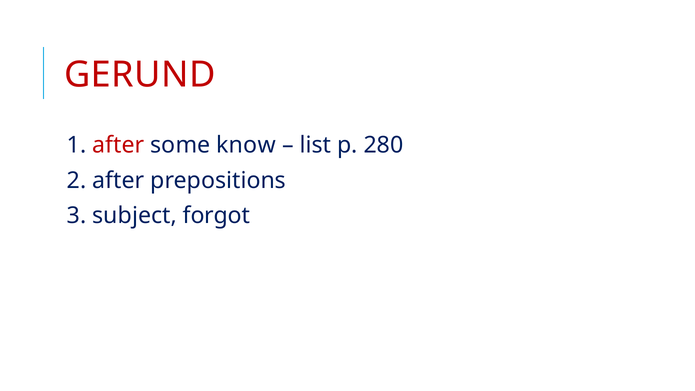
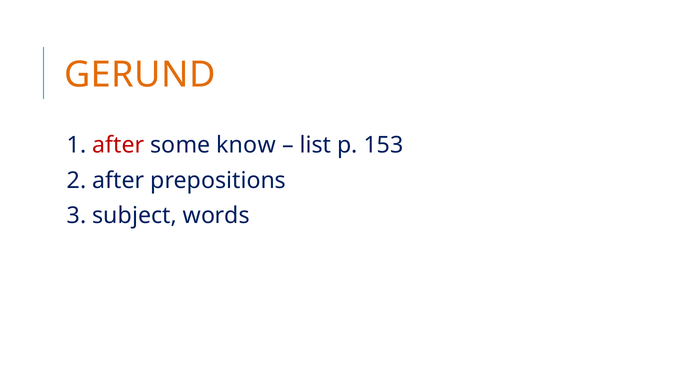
GERUND colour: red -> orange (140, 75)
280: 280 -> 153 (383, 145)
forgot: forgot -> words (216, 216)
